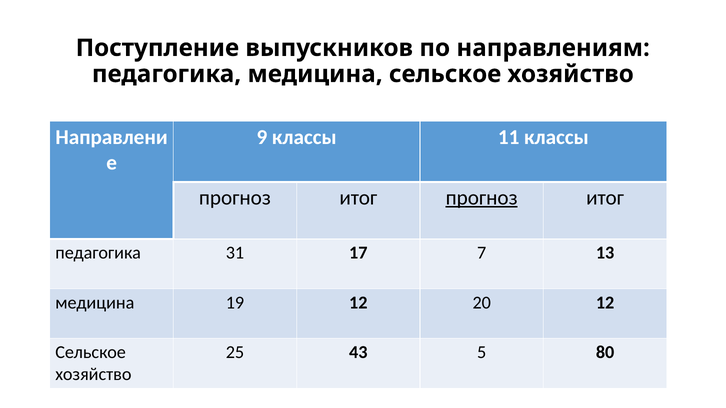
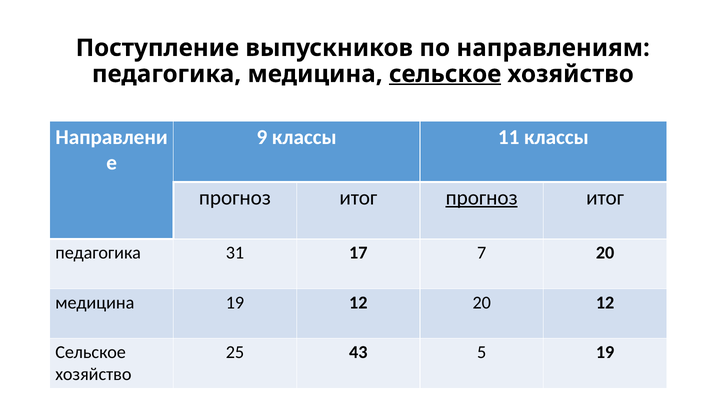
сельское underline: none -> present (445, 74)
7 13: 13 -> 20 (605, 253)
5 80: 80 -> 19 (605, 353)
